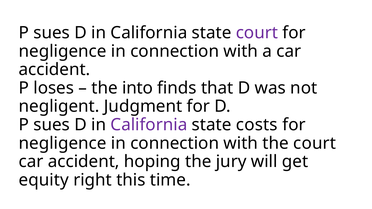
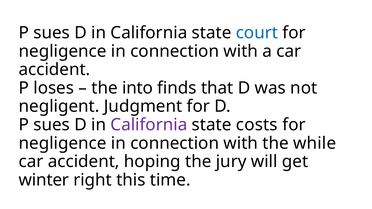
court colour: purple -> blue (257, 33)
the court: court -> while (315, 143)
equity: equity -> winter (44, 180)
